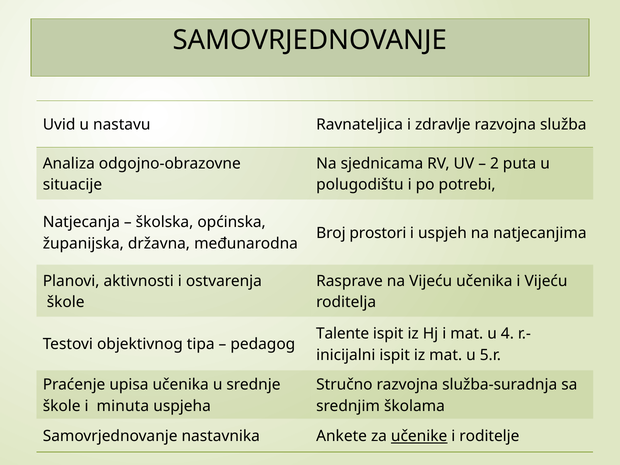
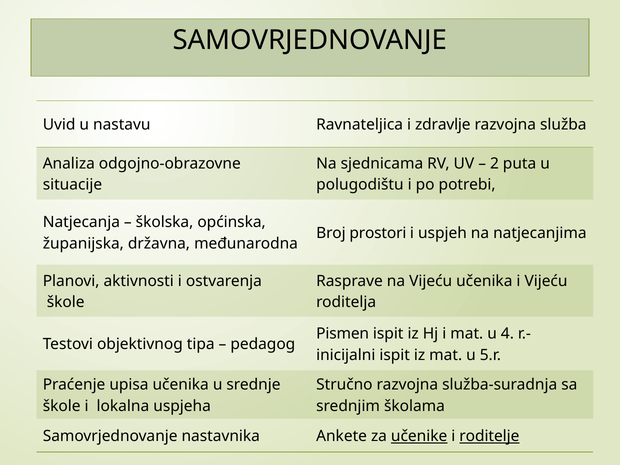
Talente: Talente -> Pismen (343, 334)
minuta: minuta -> lokalna (123, 406)
roditelje underline: none -> present (489, 436)
